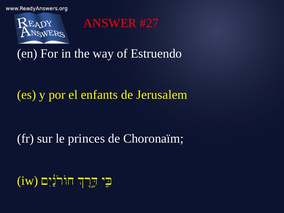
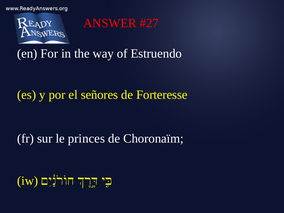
enfants: enfants -> señores (99, 95)
Jerusalem: Jerusalem -> Forteresse (162, 95)
